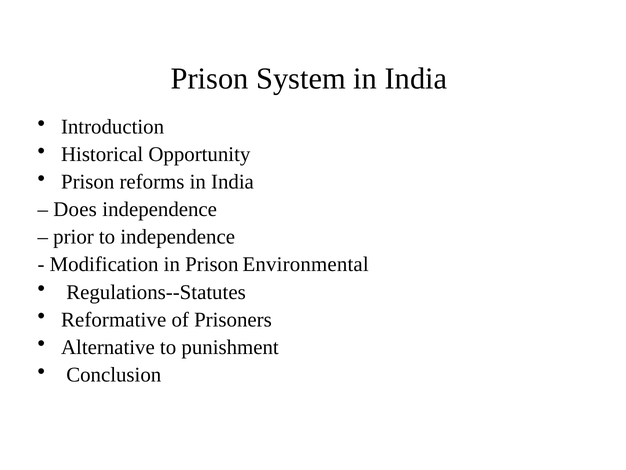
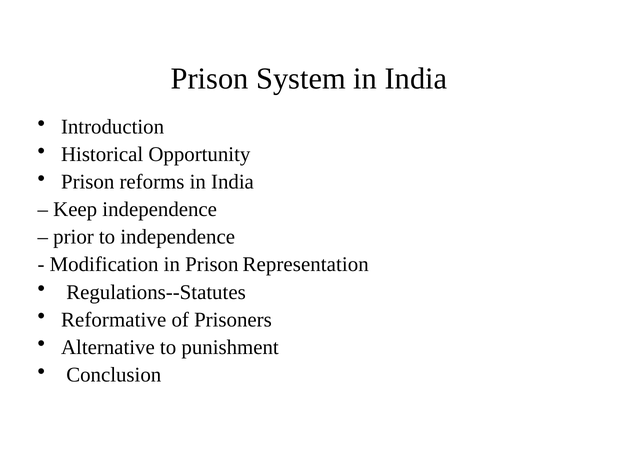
Does: Does -> Keep (75, 209)
Environmental: Environmental -> Representation (306, 264)
